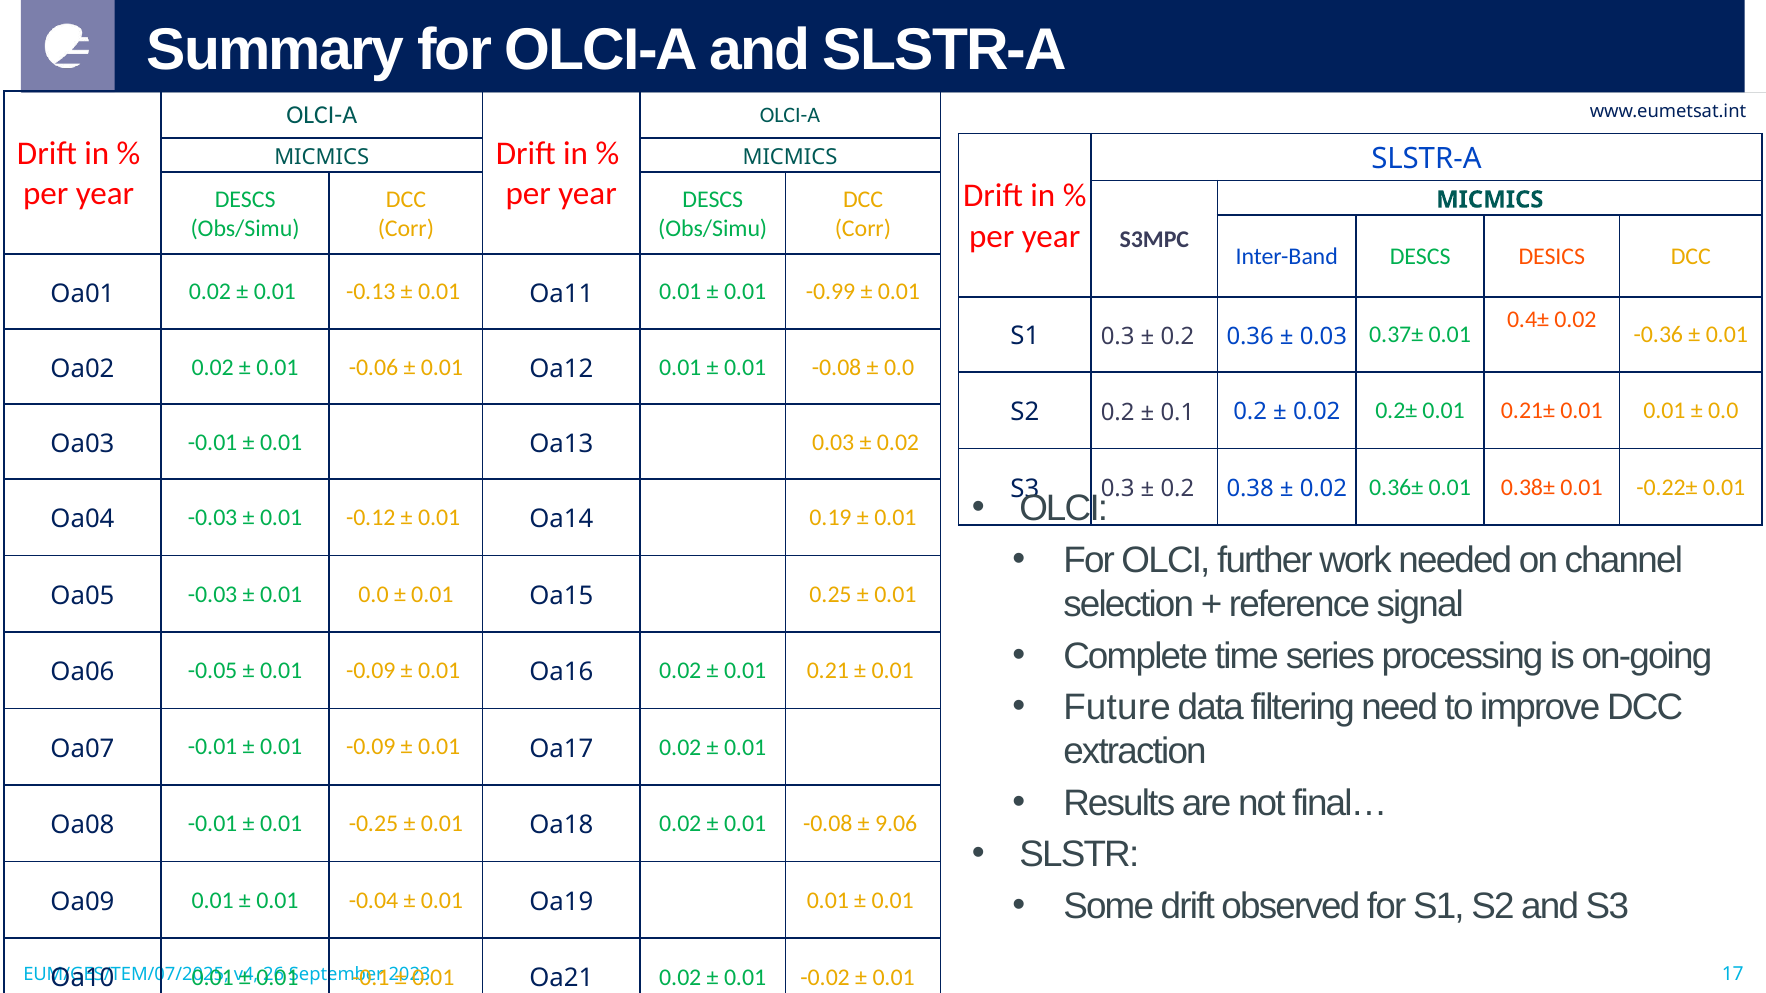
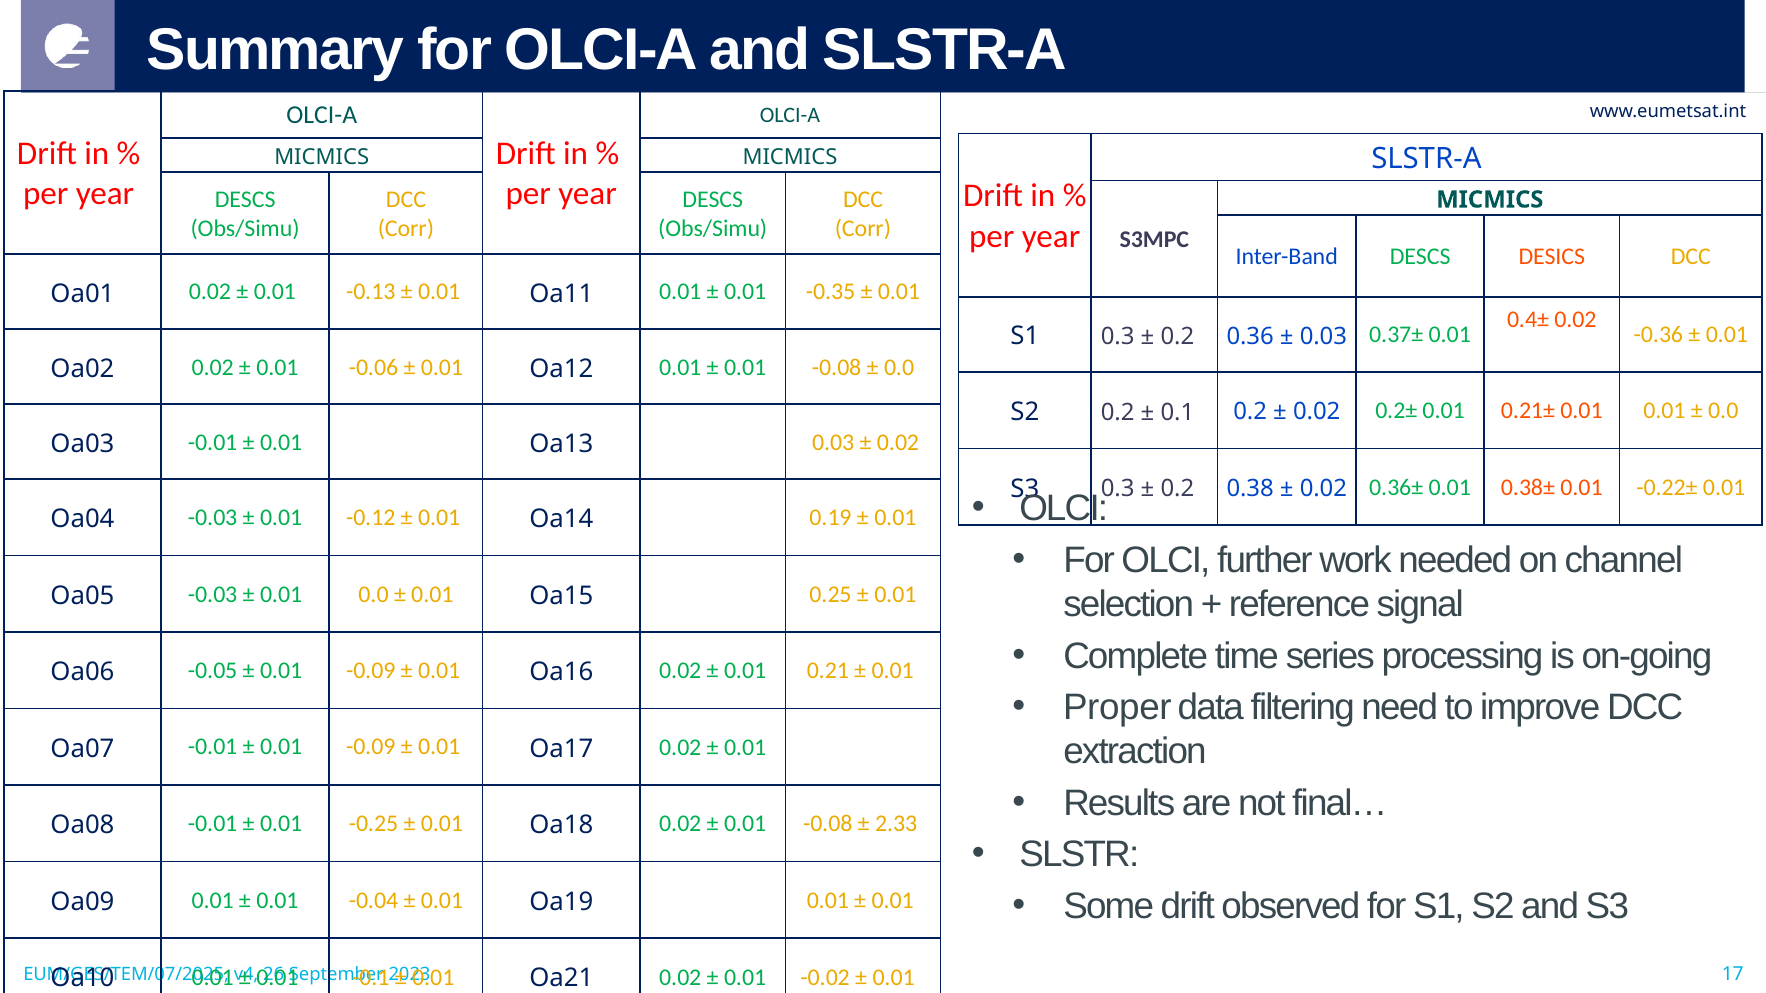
-0.99: -0.99 -> -0.35 (831, 292)
Future: Future -> Proper (1117, 708)
9.06: 9.06 -> 2.33 (896, 824)
